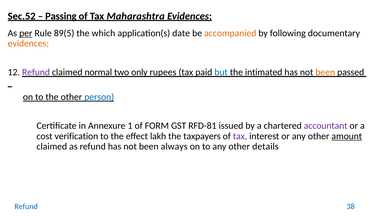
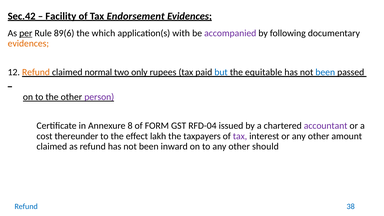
Sec.52: Sec.52 -> Sec.42 (22, 16)
Passing: Passing -> Facility (61, 16)
Maharashtra: Maharashtra -> Endorsement (136, 16)
89(5: 89(5 -> 89(6 (64, 33)
date: date -> with (181, 33)
accompanied colour: orange -> purple (230, 33)
Refund colour: purple -> orange (36, 72)
intimated: intimated -> equitable (264, 72)
been colour: orange -> blue (325, 72)
person colour: blue -> purple (99, 97)
1: 1 -> 8 (130, 126)
RFD-81: RFD-81 -> RFD-04 (202, 126)
verification: verification -> thereunder (76, 136)
amount underline: present -> none (347, 136)
always: always -> inward (174, 146)
details: details -> should (265, 146)
